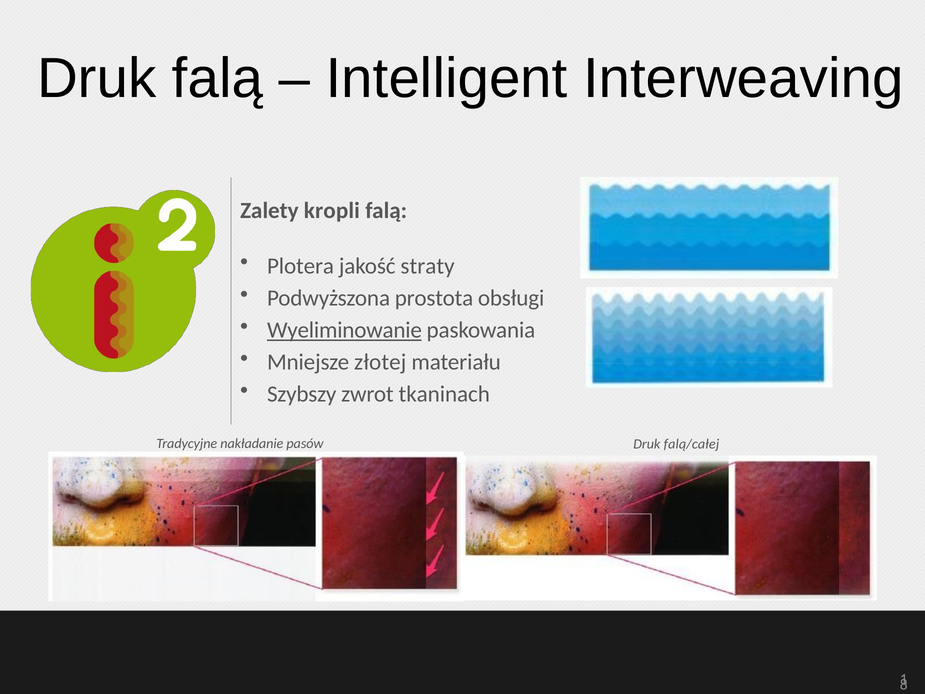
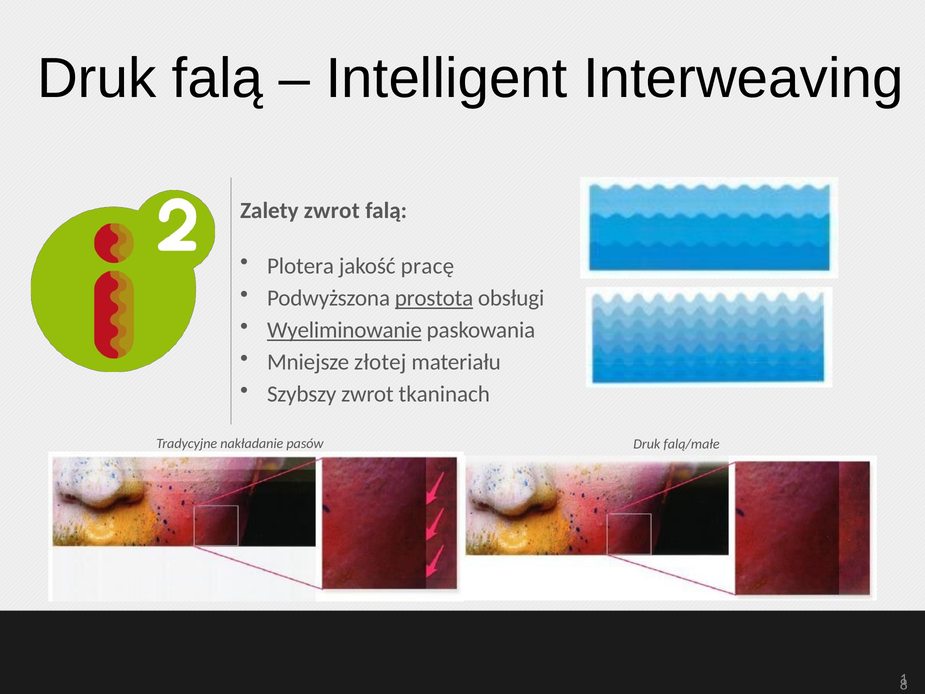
Zalety kropli: kropli -> zwrot (332, 211)
straty: straty -> pracę (427, 266)
prostota underline: none -> present (434, 298)
falą/całej: falą/całej -> falą/małe (692, 444)
